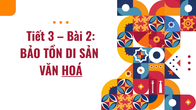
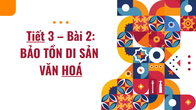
Tiết underline: none -> present (36, 37)
